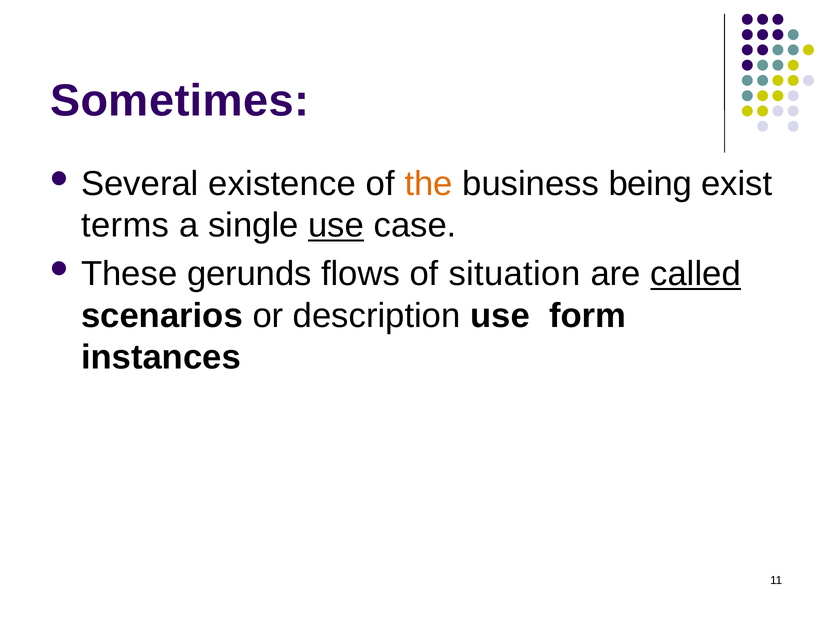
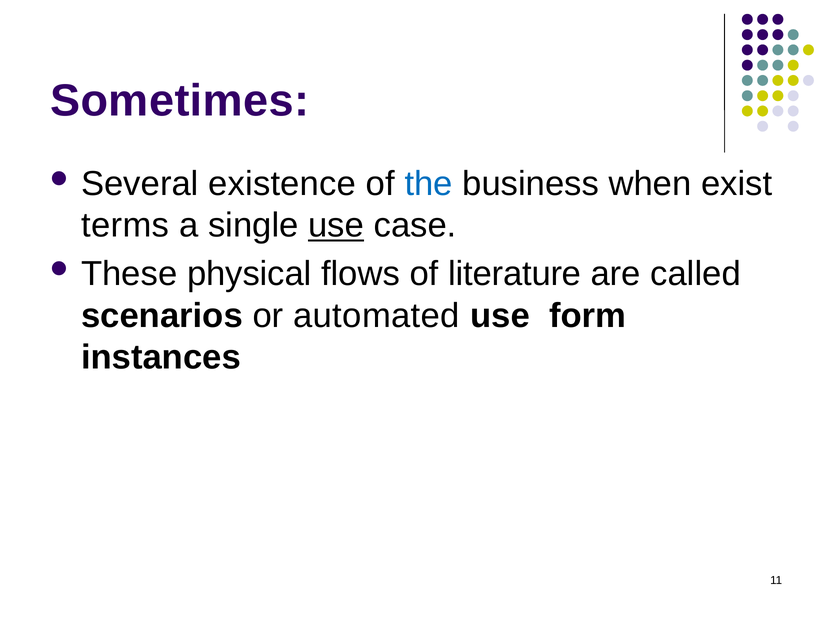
the colour: orange -> blue (429, 184)
being: being -> when (650, 184)
gerunds: gerunds -> physical (249, 274)
situation: situation -> literature (515, 274)
called underline: present -> none (696, 274)
description: description -> automated (376, 316)
